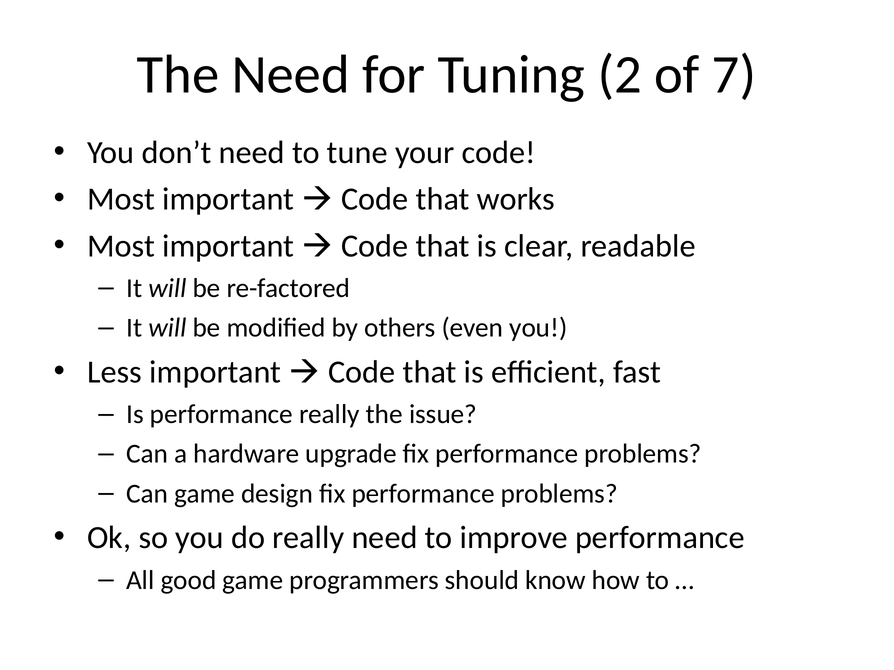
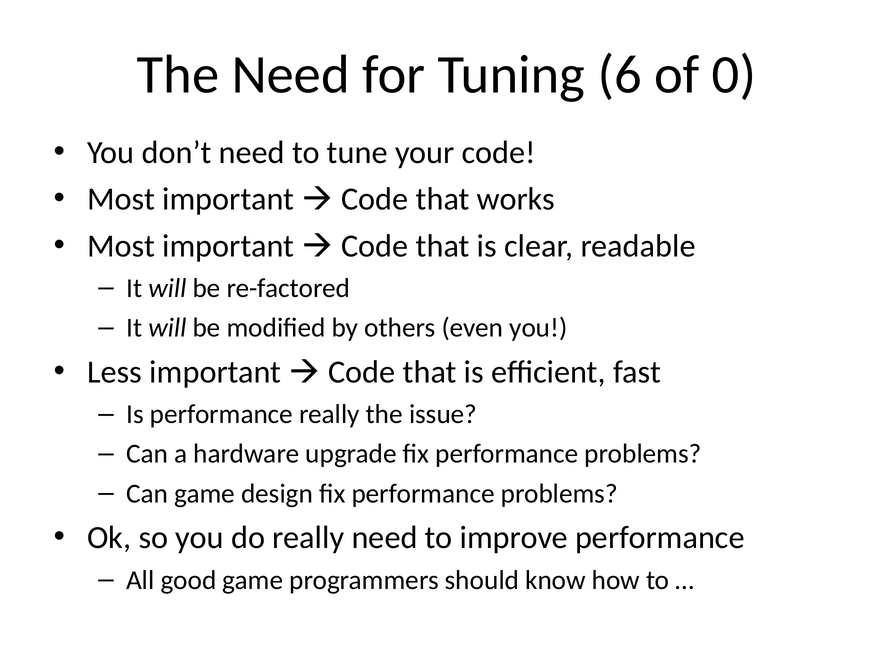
2: 2 -> 6 (620, 75)
7: 7 -> 0 (734, 75)
